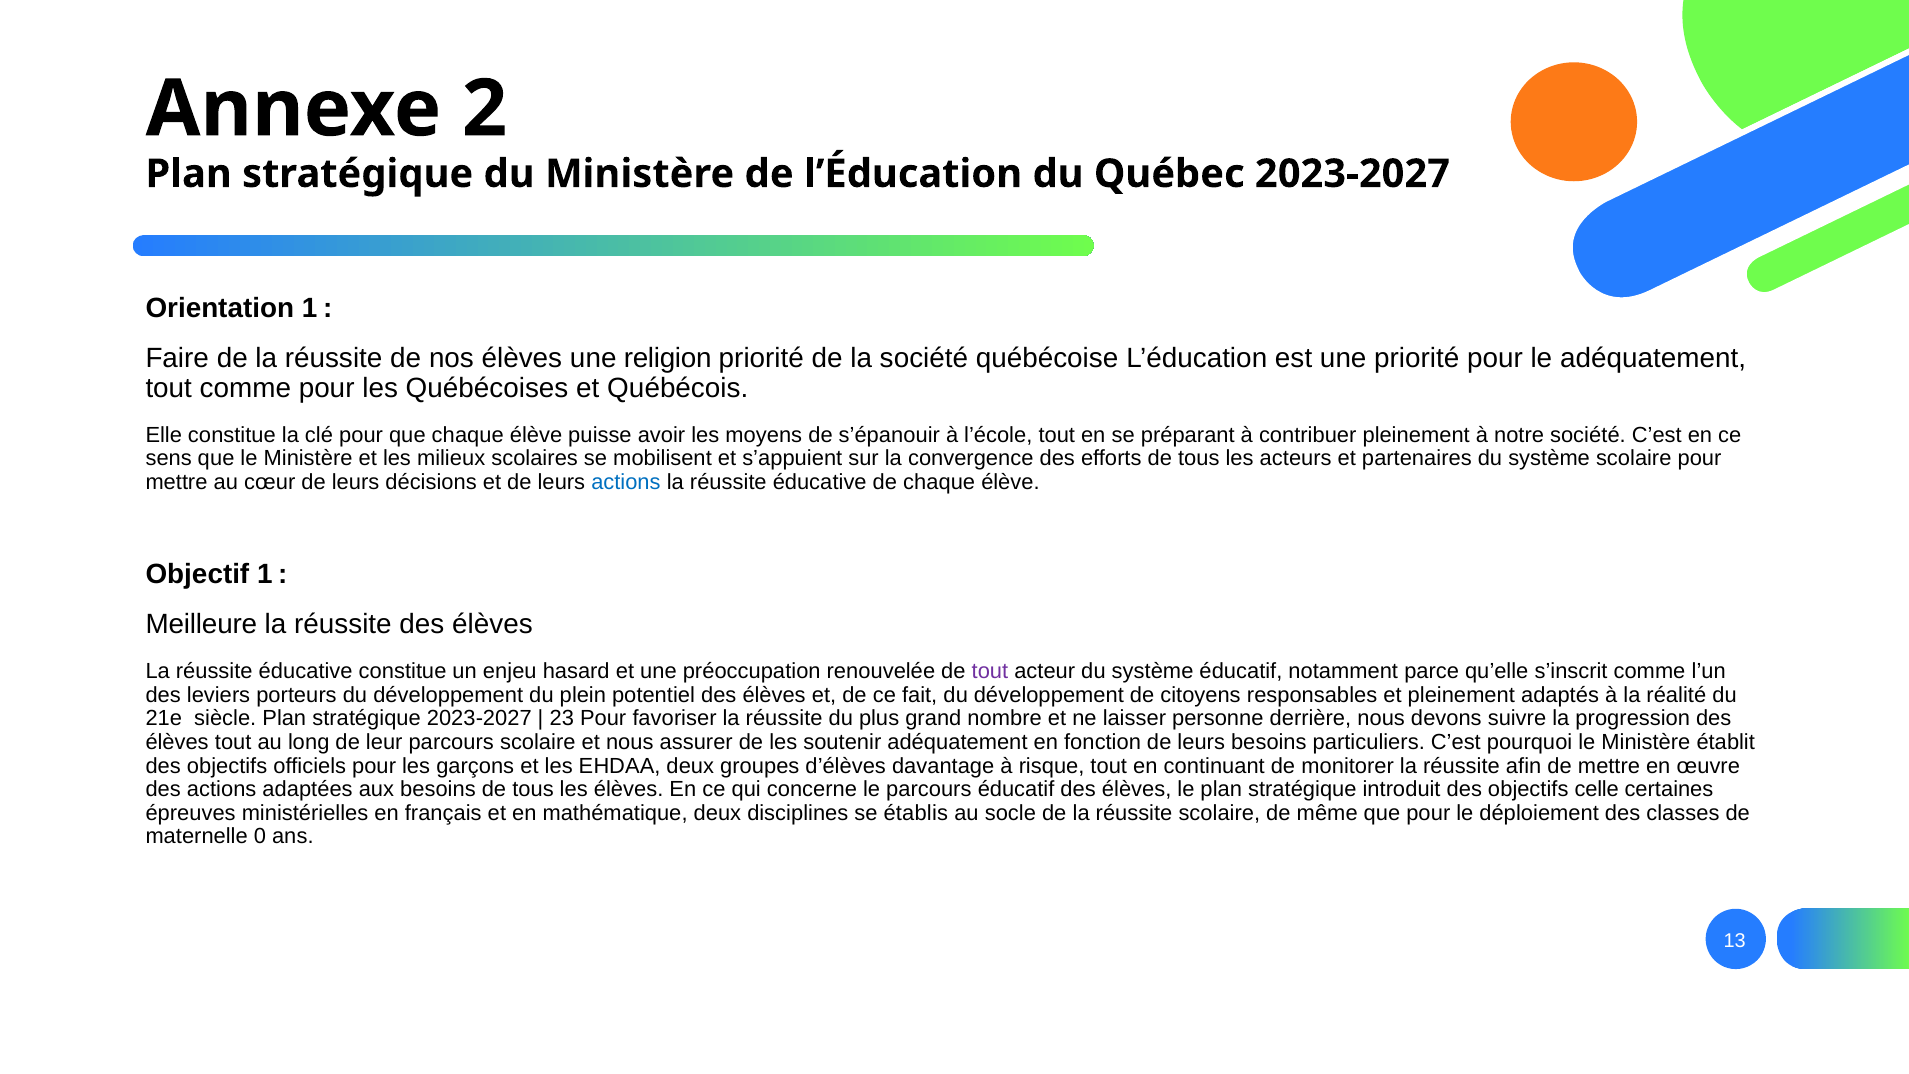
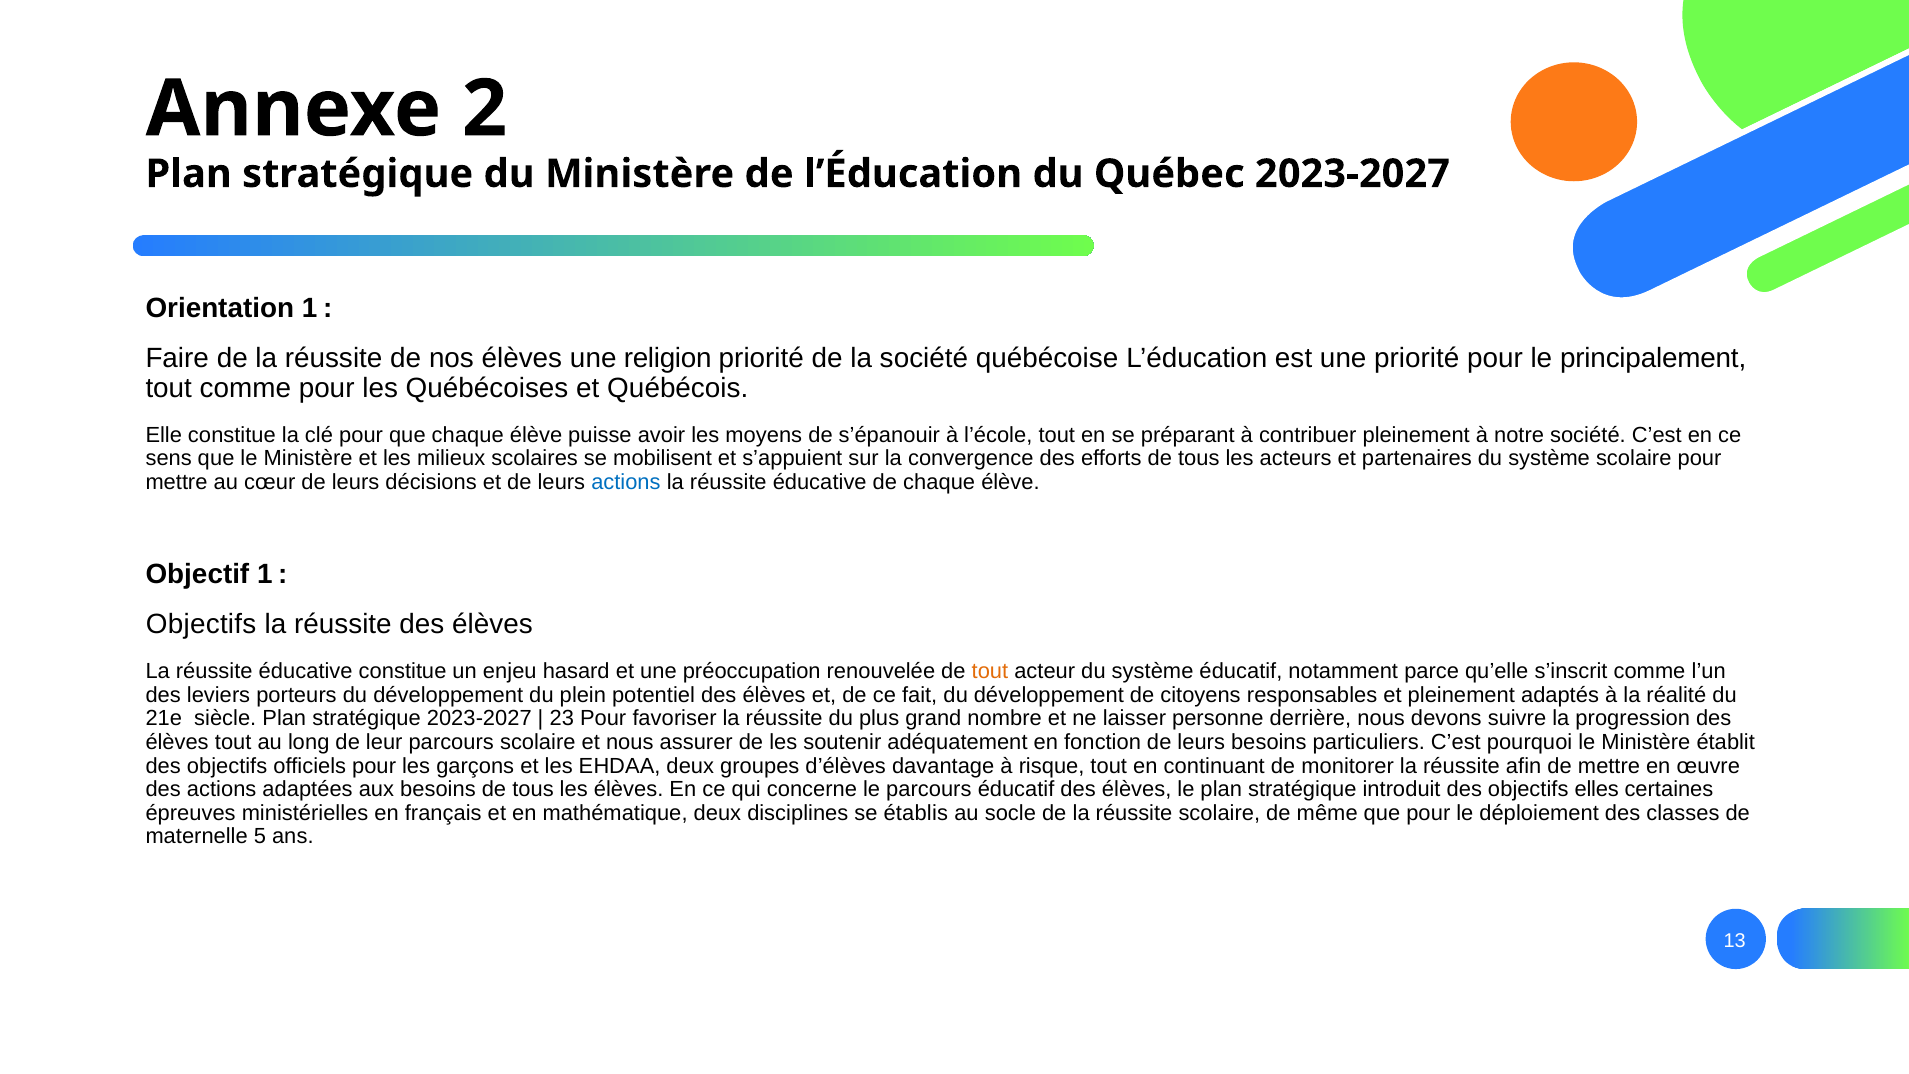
le adéquatement: adéquatement -> principalement (1653, 358)
Meilleure: Meilleure -> Objectifs (201, 624)
tout colour: purple -> orange (990, 671)
celle: celle -> elles (1597, 789)
0: 0 -> 5 (260, 837)
